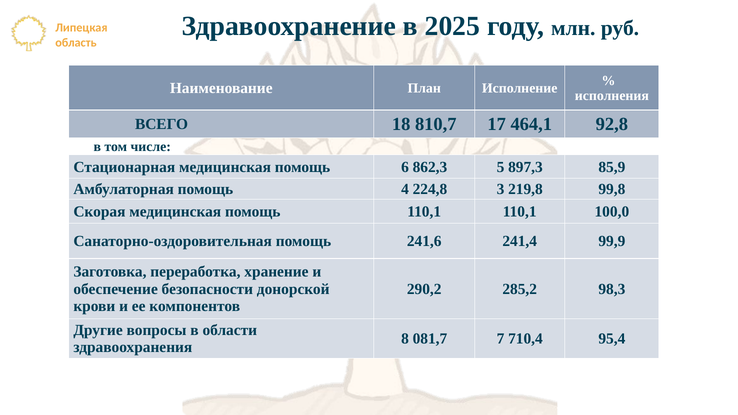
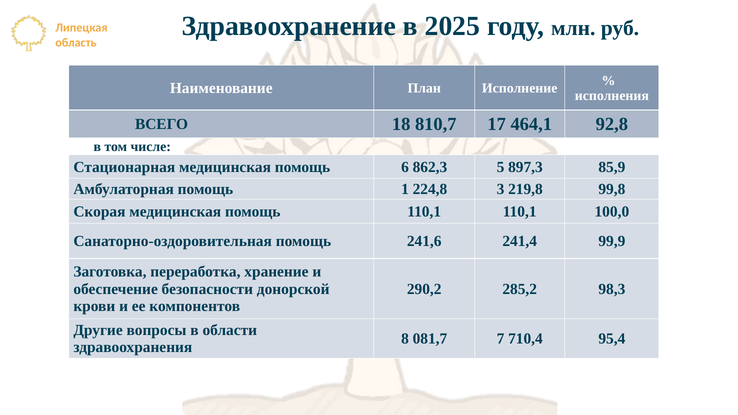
4: 4 -> 1 (405, 189)
